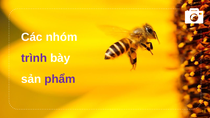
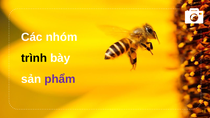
trình colour: purple -> black (34, 58)
